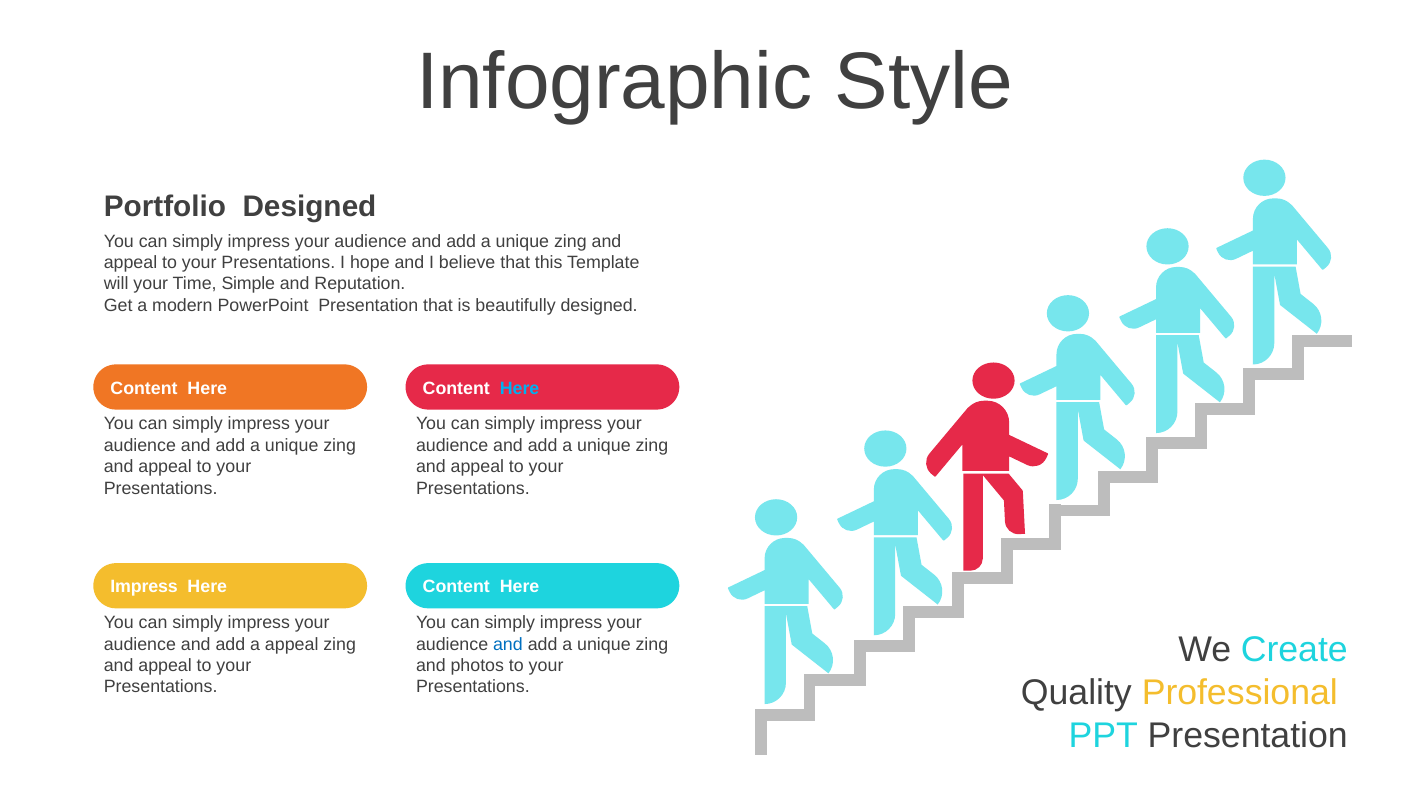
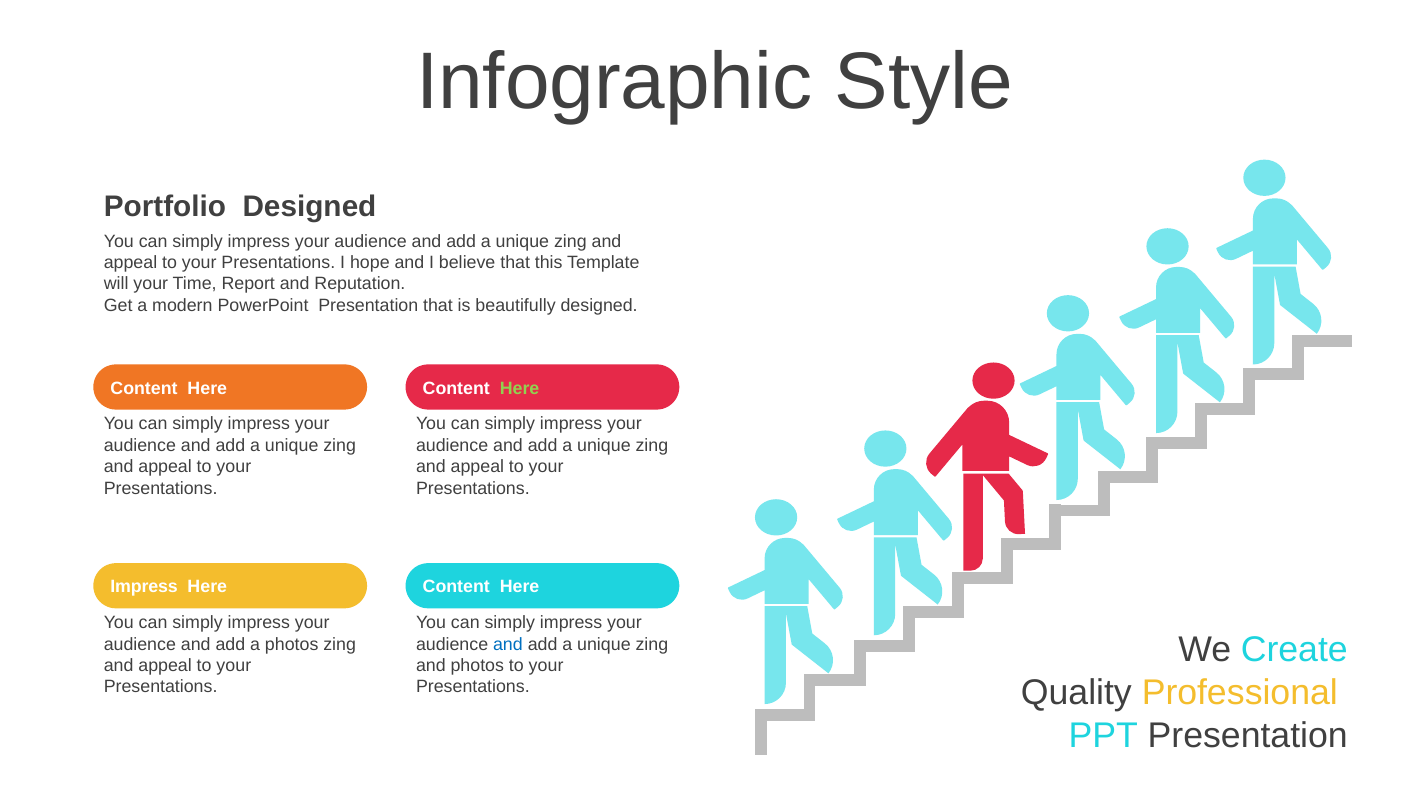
Simple: Simple -> Report (248, 284)
Here colour: light blue -> light green (520, 388)
a appeal: appeal -> photos (292, 644)
